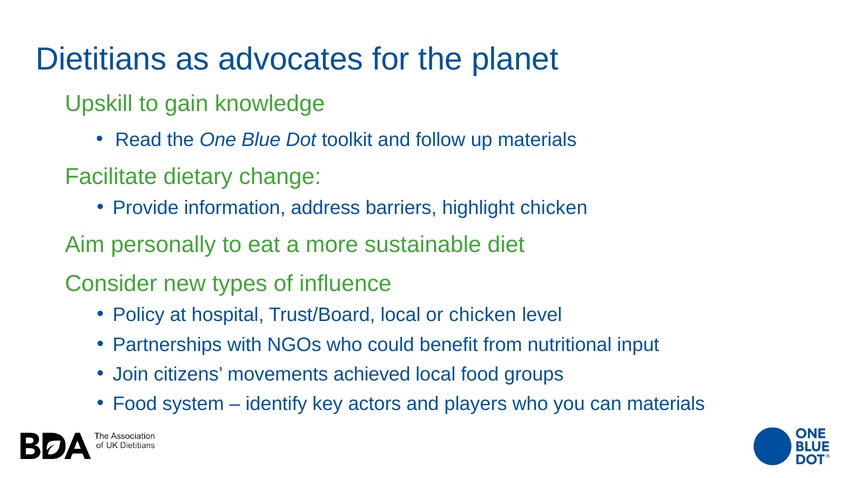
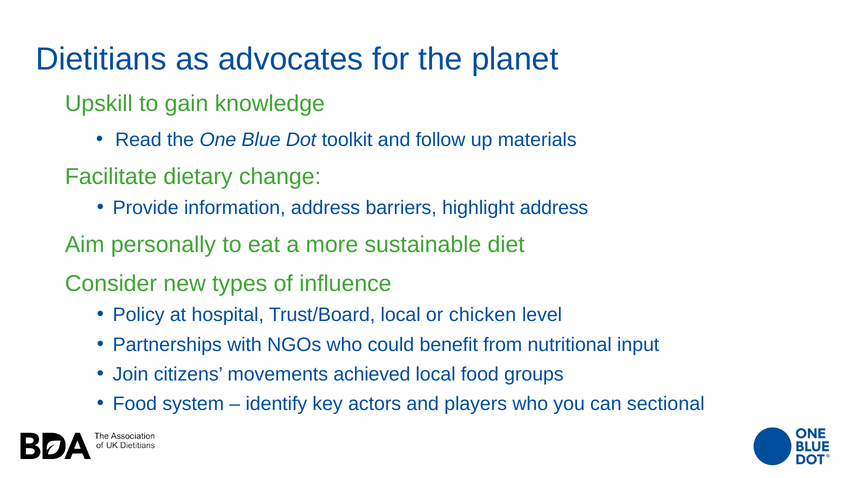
highlight chicken: chicken -> address (554, 208)
can materials: materials -> sectional (666, 404)
